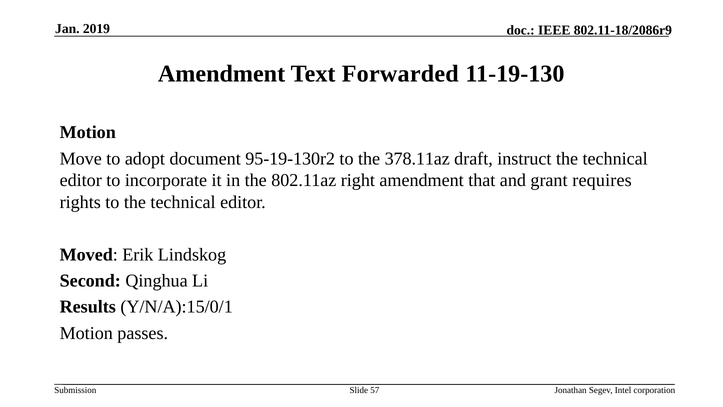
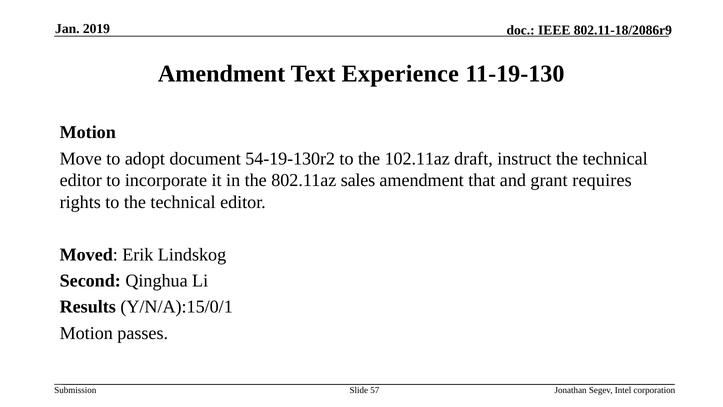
Forwarded: Forwarded -> Experience (400, 74)
95-19-130r2: 95-19-130r2 -> 54-19-130r2 (290, 159)
378.11az: 378.11az -> 102.11az (417, 159)
right: right -> sales (358, 180)
